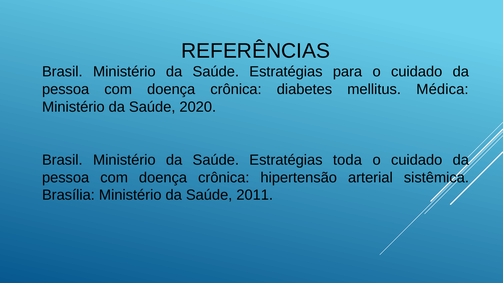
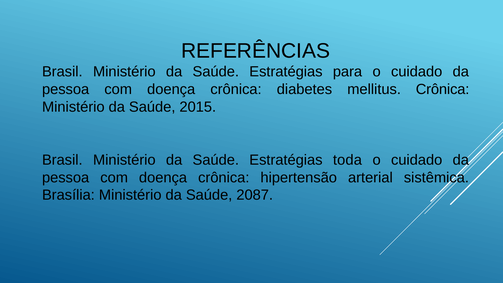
mellitus Médica: Médica -> Crônica (443, 89)
2020: 2020 -> 2015 (198, 107)
2011: 2011 -> 2087 (255, 195)
